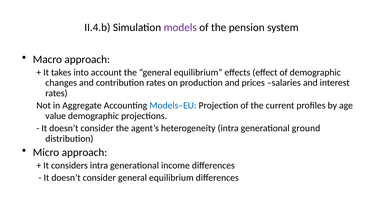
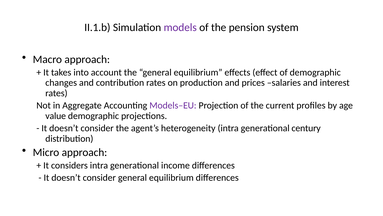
II.4.b: II.4.b -> II.1.b (97, 27)
Models–EU colour: blue -> purple (173, 105)
ground: ground -> century (306, 128)
